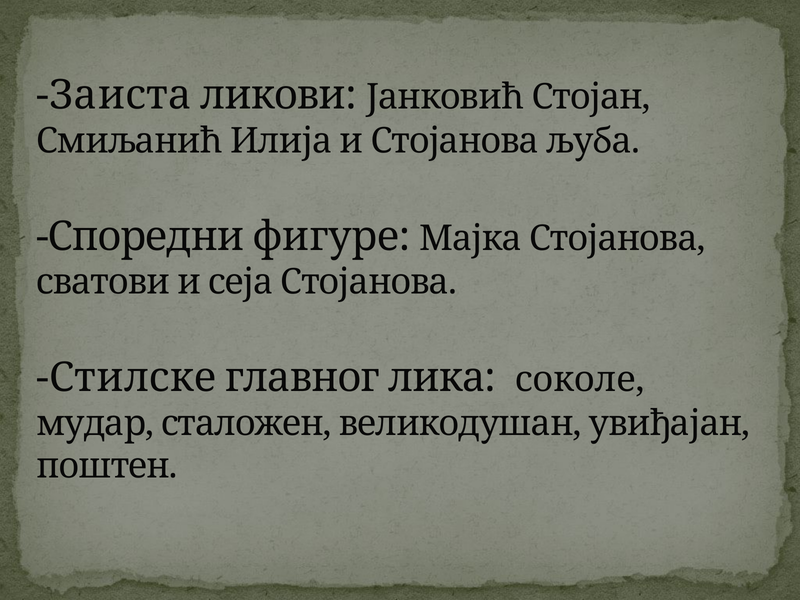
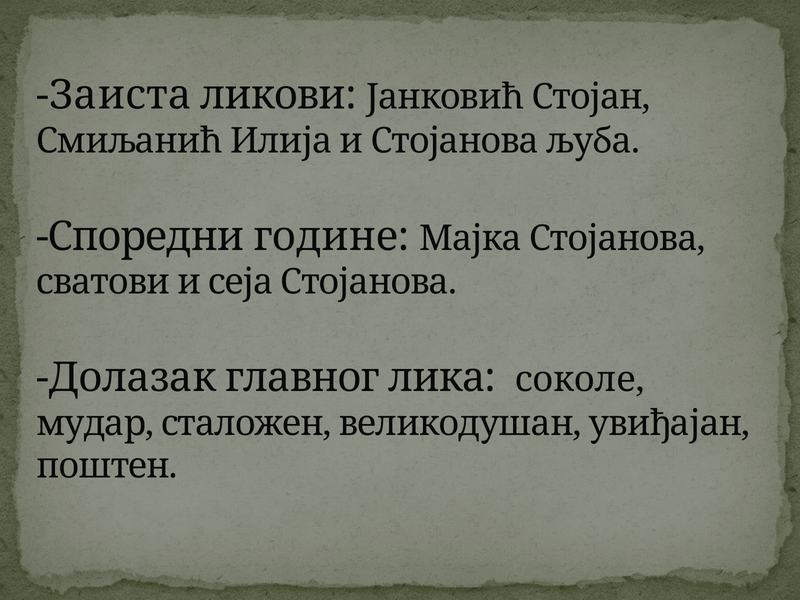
фигуре: фигуре -> године (331, 237)
Стилске: Стилске -> Долазак (126, 378)
